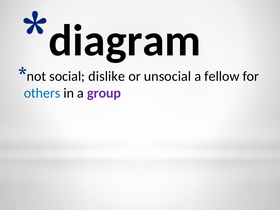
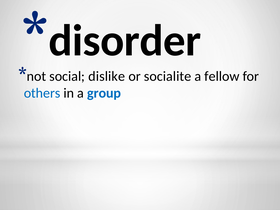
diagram: diagram -> disorder (125, 41)
unsocial: unsocial -> socialite (168, 76)
group colour: purple -> blue (104, 93)
